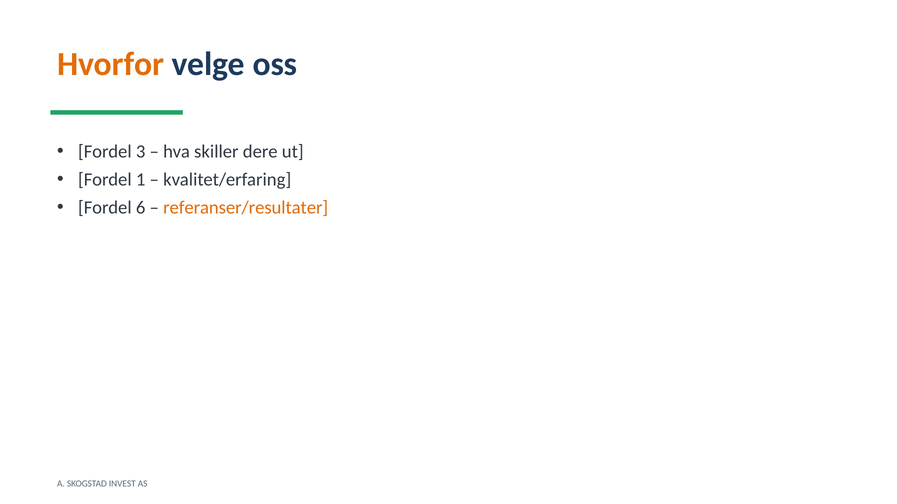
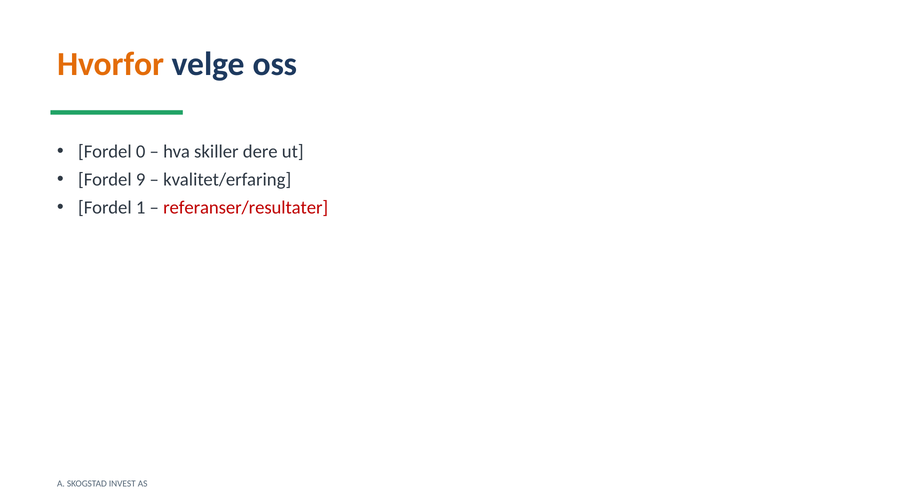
3: 3 -> 0 (141, 152)
1: 1 -> 9 (141, 180)
6: 6 -> 1 (141, 208)
referanser/resultater colour: orange -> red (246, 208)
